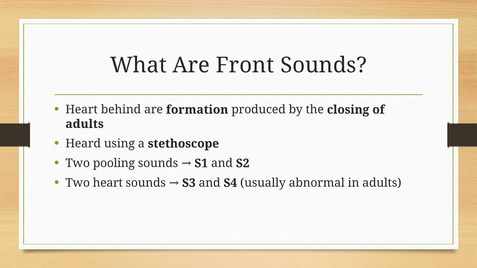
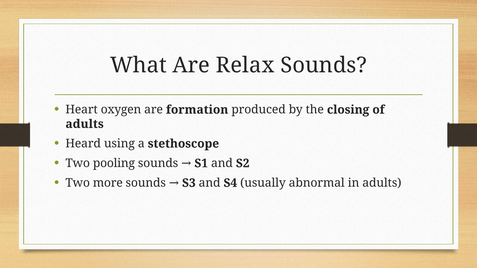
Front: Front -> Relax (245, 65)
behind: behind -> oxygen (121, 110)
Two heart: heart -> more (108, 183)
